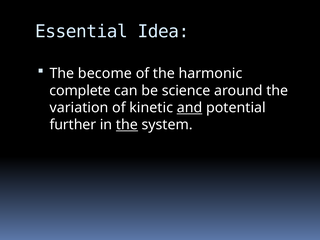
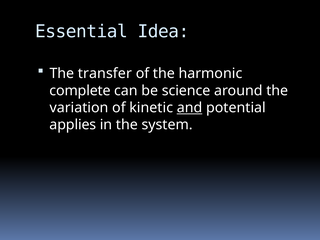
become: become -> transfer (105, 74)
further: further -> applies (73, 125)
the underline: present -> none (127, 125)
